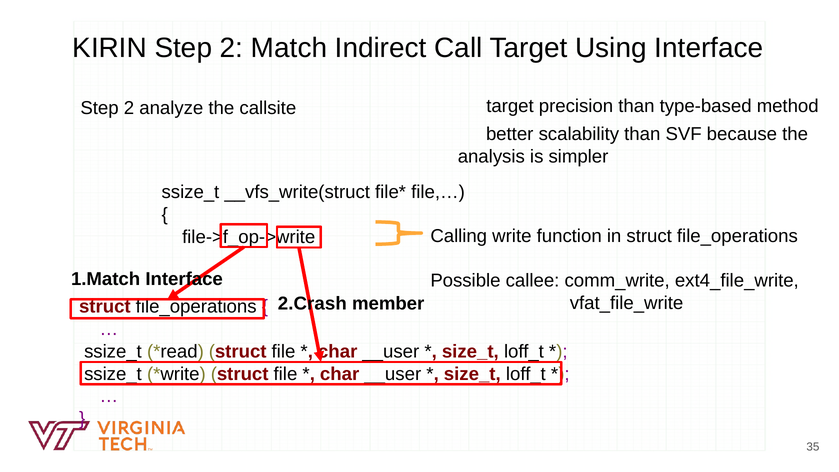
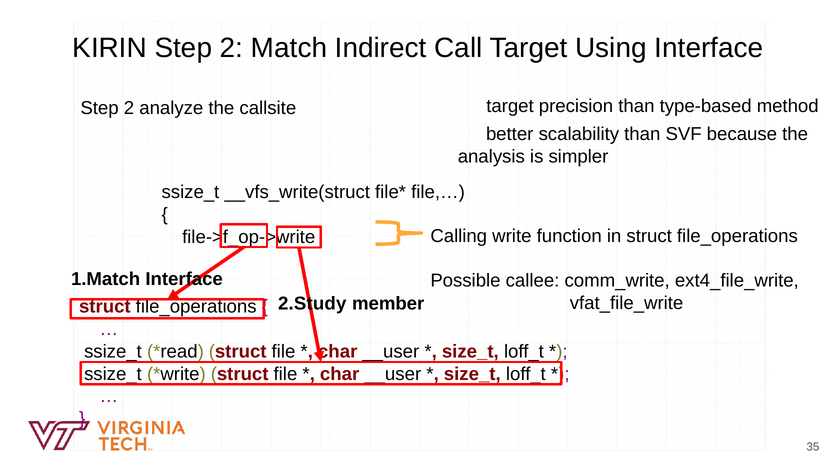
2.Crash: 2.Crash -> 2.Study (312, 304)
